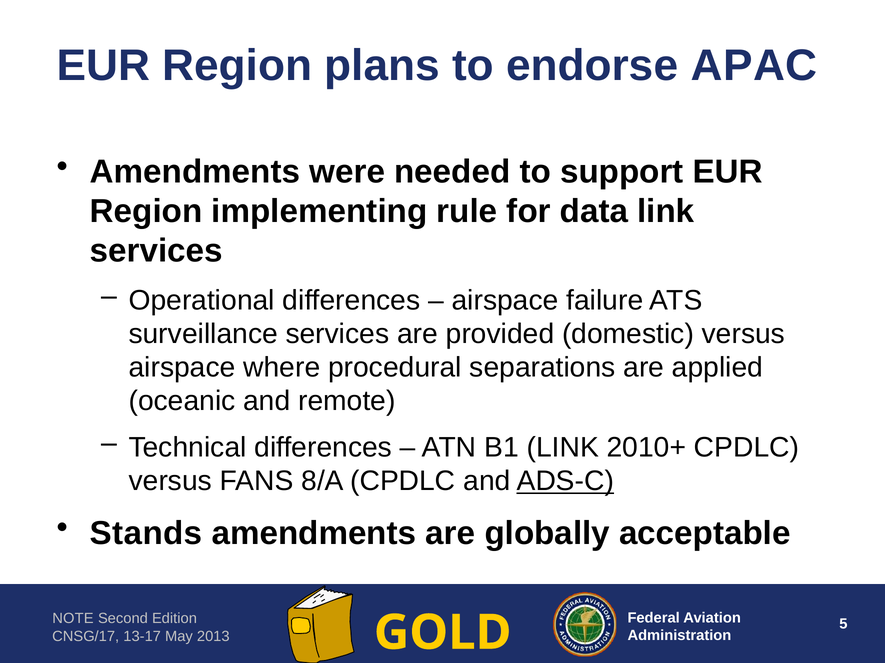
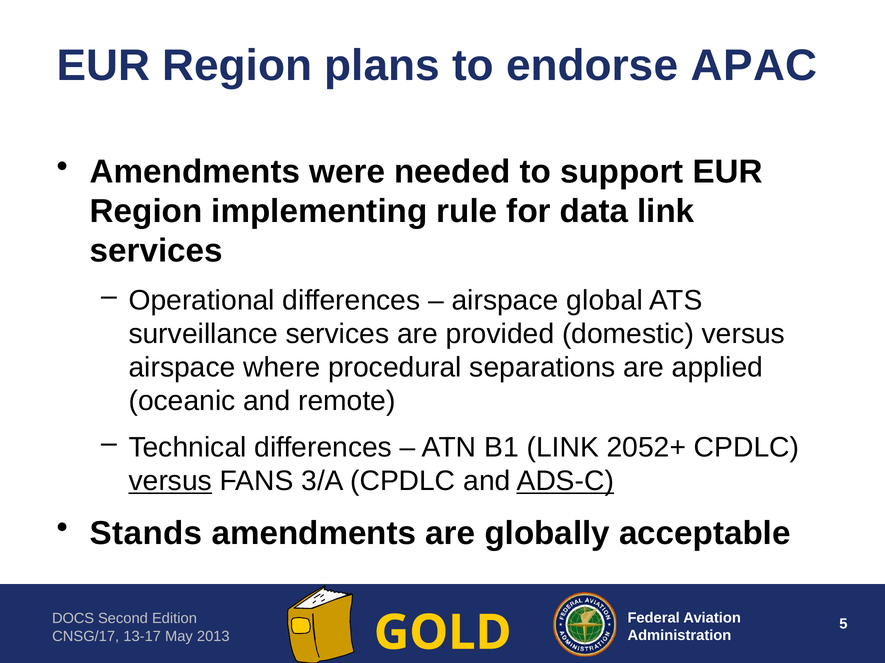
failure: failure -> global (605, 301)
2010+: 2010+ -> 2052+ (646, 448)
versus underline: none -> present (170, 482)
8/A: 8/A -> 3/A (323, 482)
NOTE: NOTE -> DOCS (73, 619)
